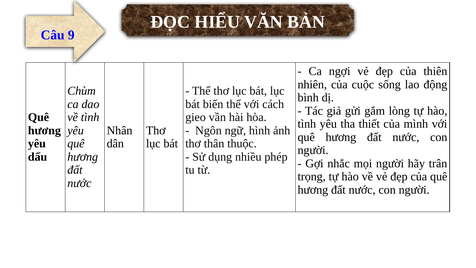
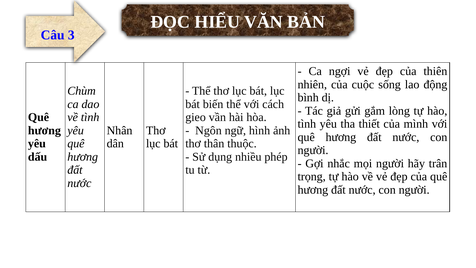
9: 9 -> 3 (71, 35)
